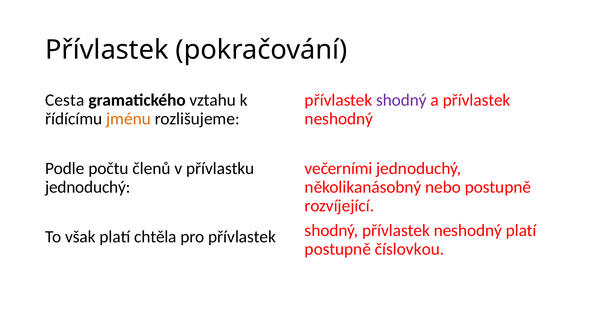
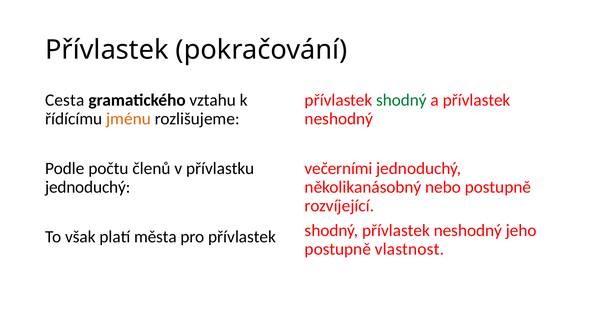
shodný colour: purple -> green (401, 100)
neshodný platí: platí -> jeho (521, 231)
chtěla: chtěla -> města (155, 237)
číslovkou: číslovkou -> vlastnost (409, 250)
